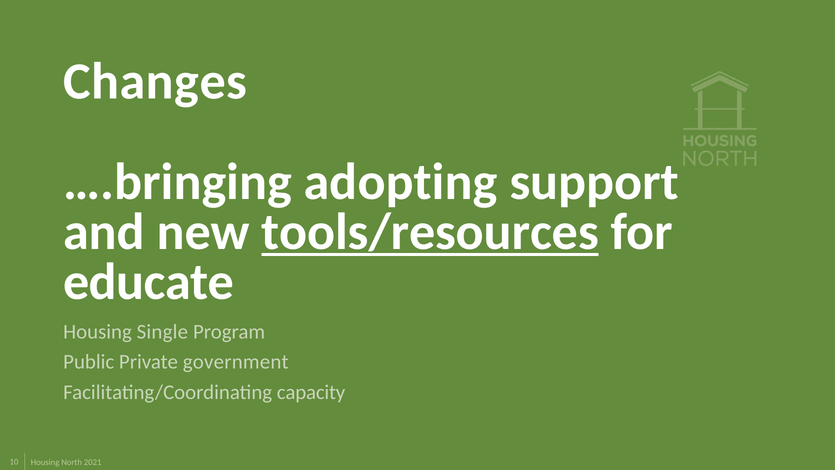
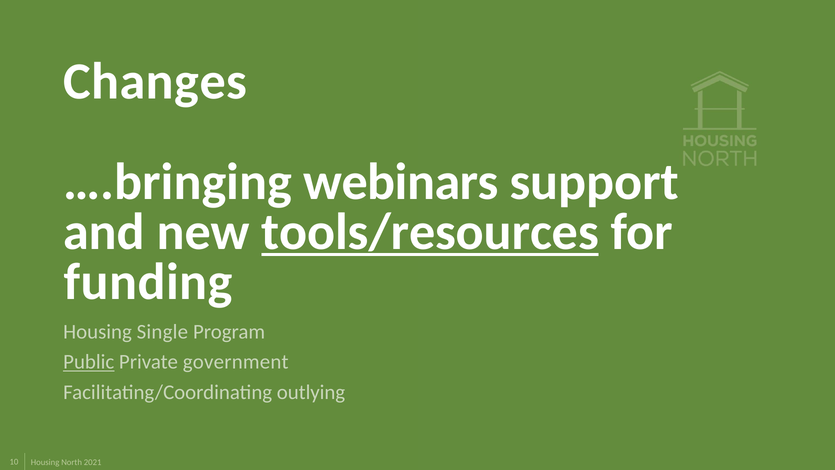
adopting: adopting -> webinars (401, 182)
educate: educate -> funding (148, 282)
Public underline: none -> present (89, 362)
capacity: capacity -> outlying (311, 392)
